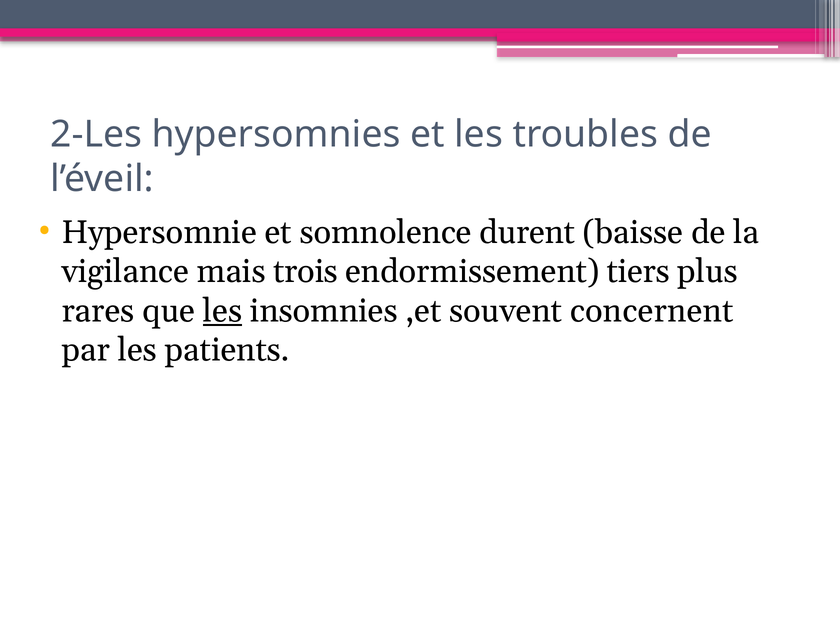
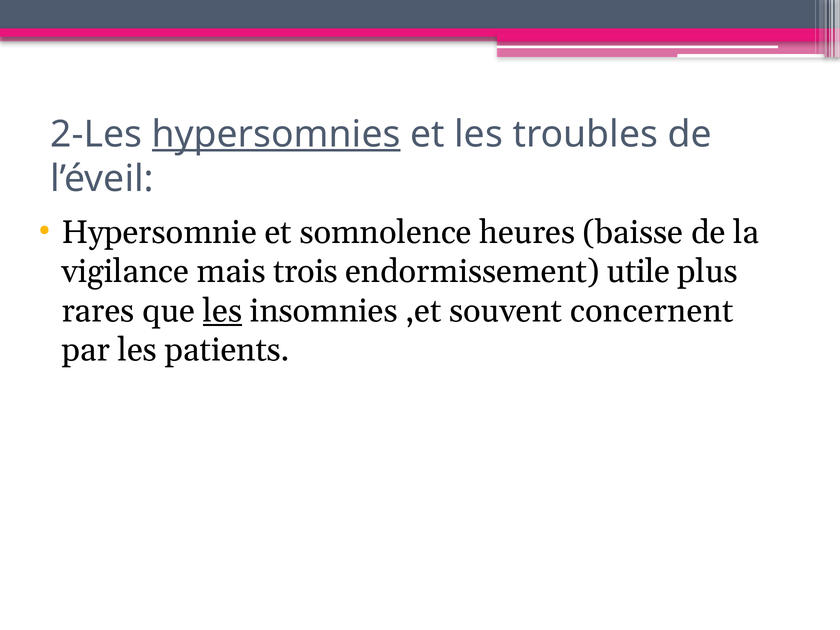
hypersomnies underline: none -> present (276, 134)
durent: durent -> heures (527, 233)
tiers: tiers -> utile (638, 272)
